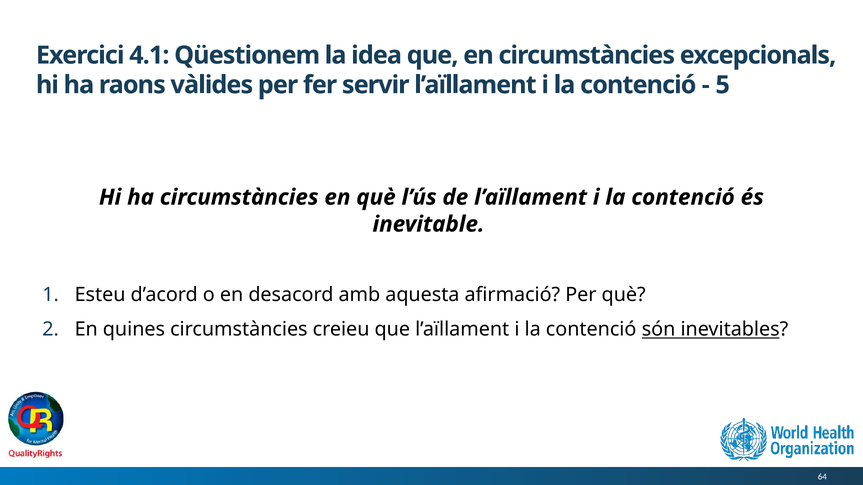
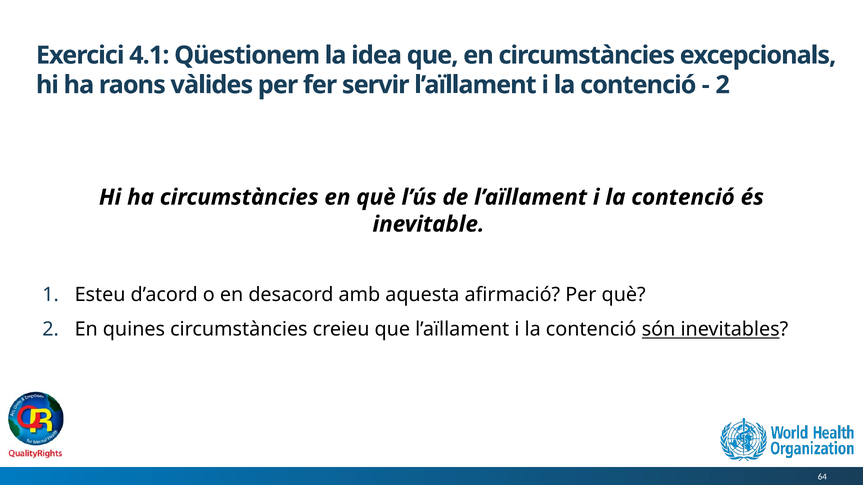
5: 5 -> 2 (723, 85)
